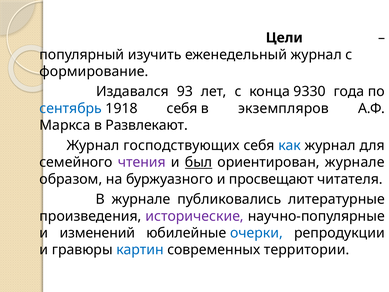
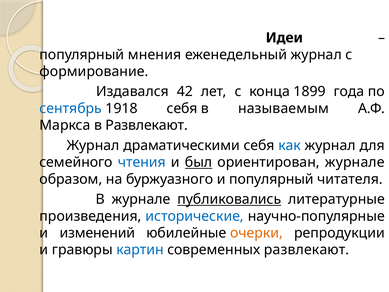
Цели: Цели -> Идеи (284, 38)
изучить: изучить -> мнения (155, 55)
93: 93 -> 42 (185, 92)
9330: 9330 -> 1899 (310, 92)
экземпляров: экземпляров -> называемым (283, 108)
господствующих: господствующих -> драматическими (182, 145)
чтения colour: purple -> blue (142, 162)
и просвещают: просвещают -> популярный (271, 179)
публиковались underline: none -> present (229, 199)
исторические colour: purple -> blue (195, 216)
очерки colour: blue -> orange (256, 233)
современных территории: территории -> развлекают (307, 250)
